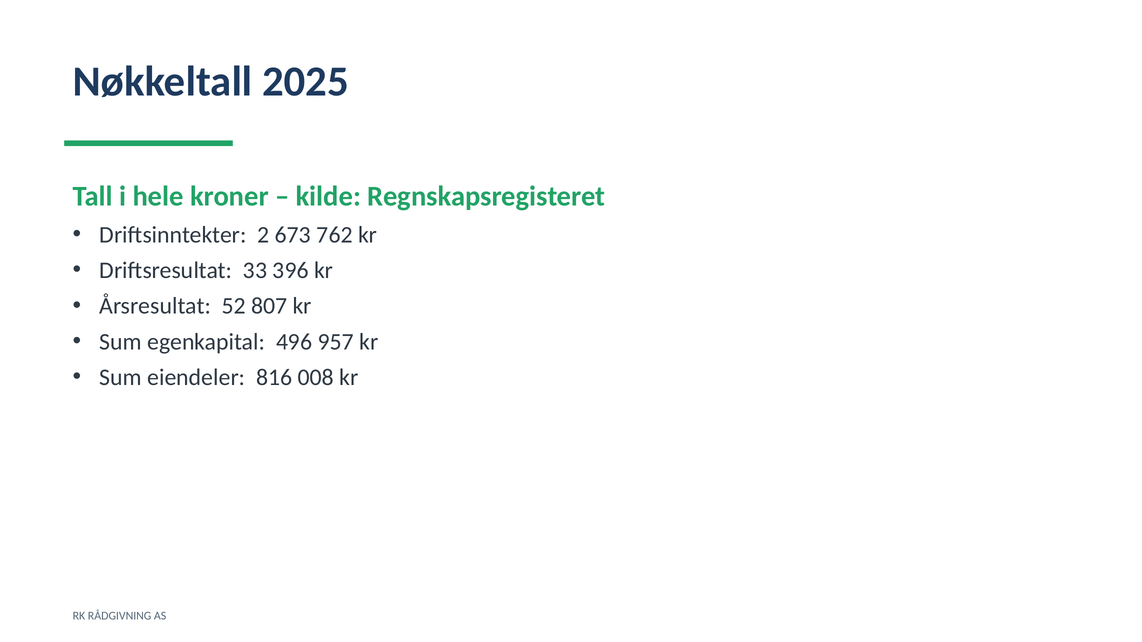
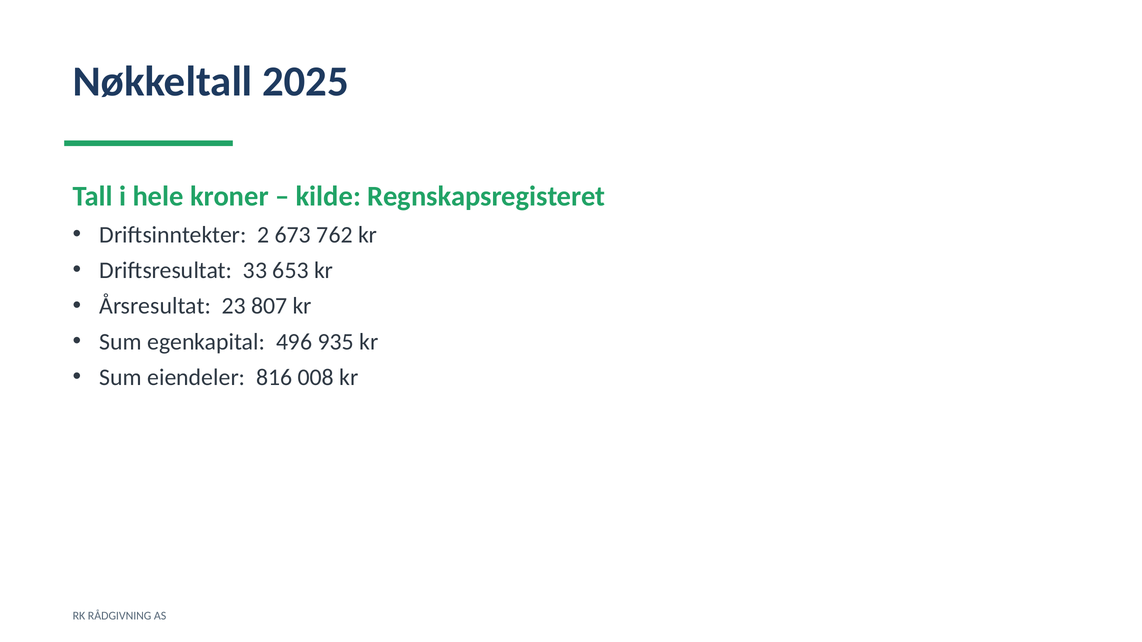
396: 396 -> 653 (291, 271)
52: 52 -> 23 (234, 306)
957: 957 -> 935 (336, 342)
